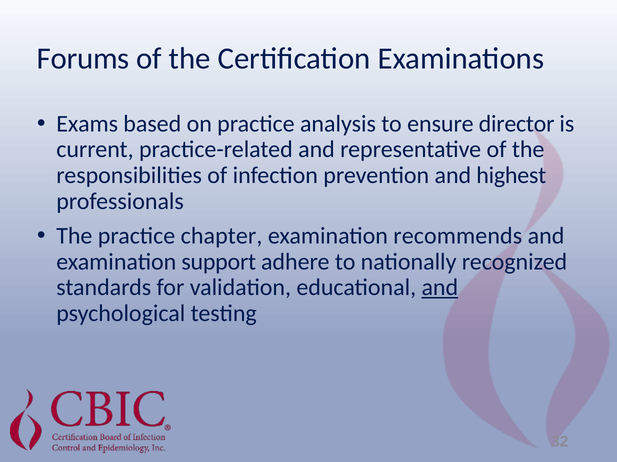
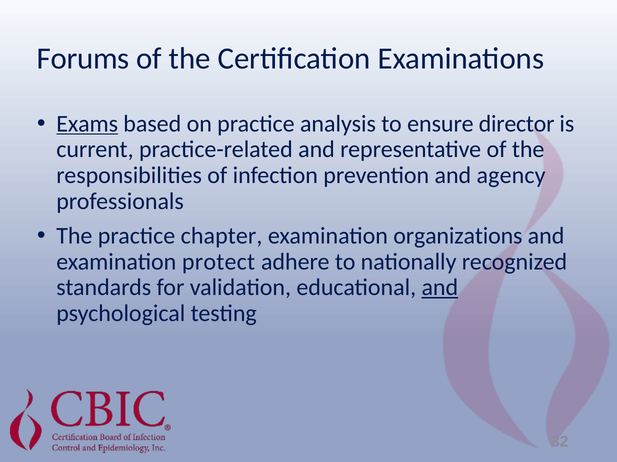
Exams underline: none -> present (87, 124)
highest: highest -> agency (511, 176)
recommends: recommends -> organizations (458, 236)
support: support -> protect (219, 262)
